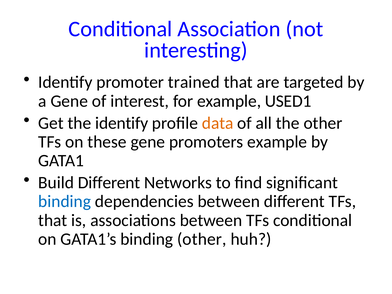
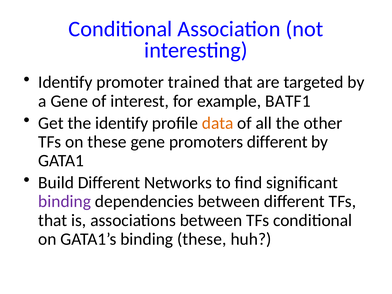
USED1: USED1 -> BATF1 (288, 101)
promoters example: example -> different (277, 142)
binding colour: blue -> purple (65, 201)
binding other: other -> these (202, 239)
